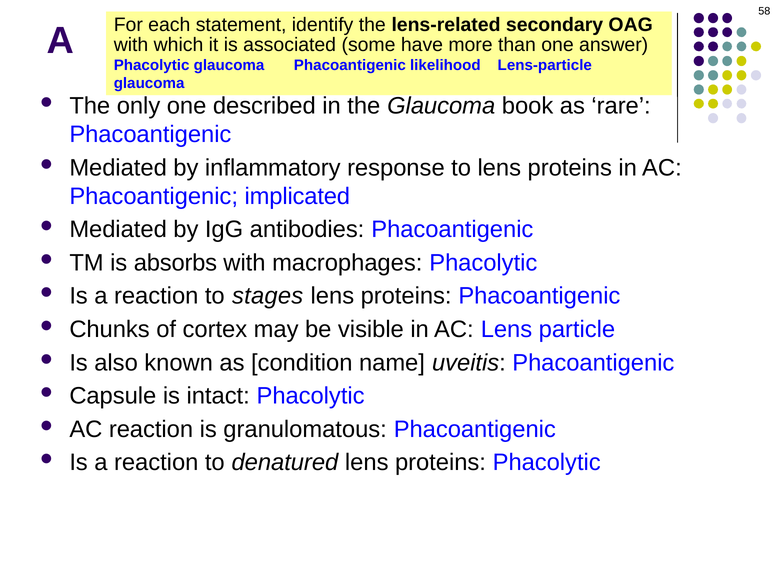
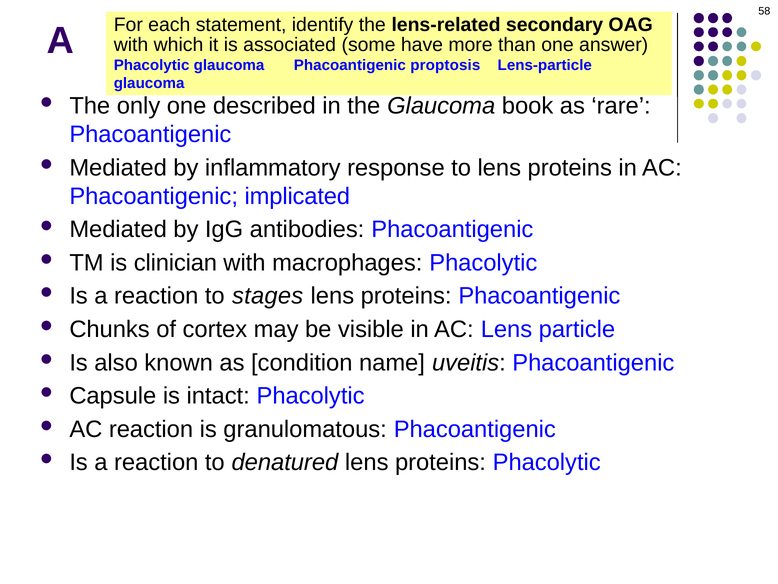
likelihood: likelihood -> proptosis (445, 65)
absorbs: absorbs -> clinician (175, 263)
